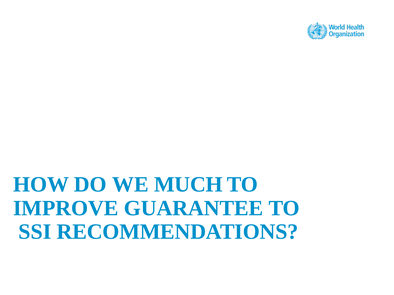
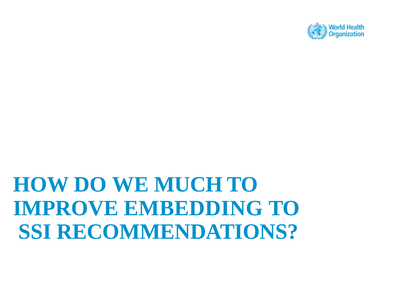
GUARANTEE: GUARANTEE -> EMBEDDING (193, 208)
